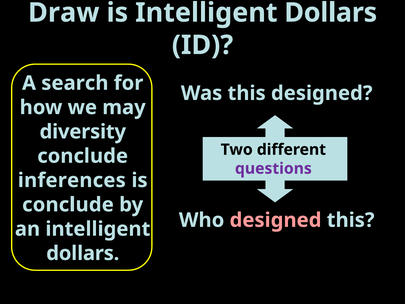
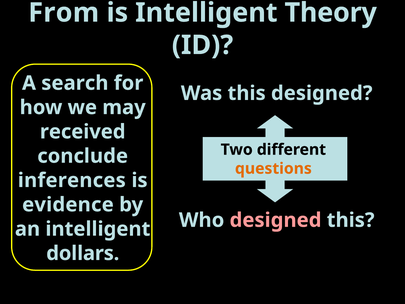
Draw: Draw -> From (64, 13)
is Intelligent Dollars: Dollars -> Theory (331, 13)
diversity: diversity -> received (83, 132)
questions colour: purple -> orange (273, 168)
conclude: conclude -> evidence (68, 205)
